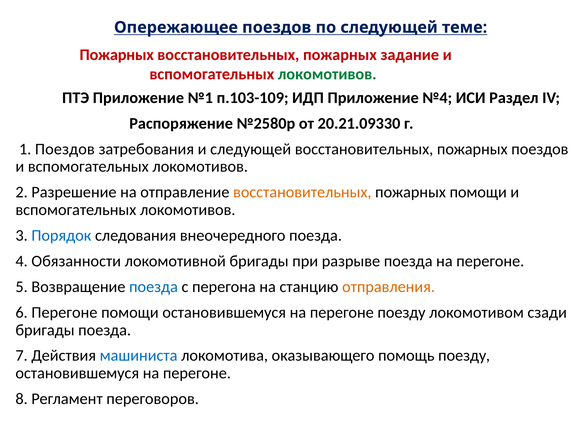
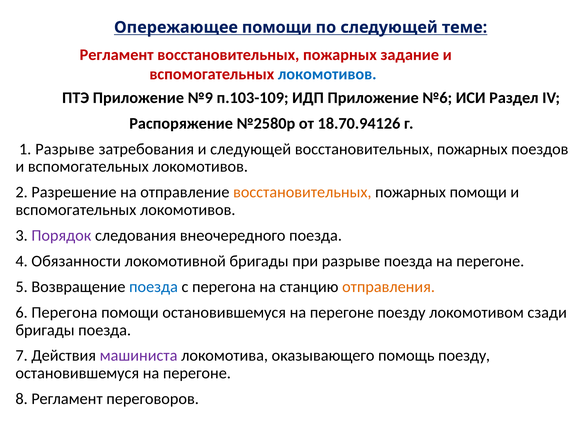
Опережающее поездов: поездов -> помощи (277, 27)
Пожарных: Пожарных -> Регламент (117, 55)
локомотивов colour: green -> blue (327, 74)
№1: №1 -> №9 (200, 98)
№4: №4 -> №6 (437, 98)
20.21.09330: 20.21.09330 -> 18.70.94126 (359, 123)
1 Поездов: Поездов -> Разрыве (65, 149)
Порядок colour: blue -> purple (61, 235)
6 Перегоне: Перегоне -> Перегона (64, 312)
машиниста colour: blue -> purple (139, 356)
